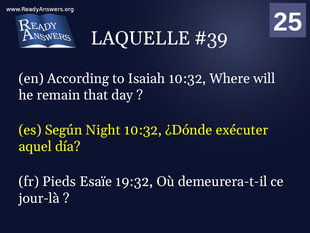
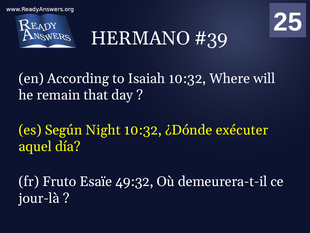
LAQUELLE: LAQUELLE -> HERMANO (141, 38)
Pieds: Pieds -> Fruto (59, 181)
19:32: 19:32 -> 49:32 (134, 181)
